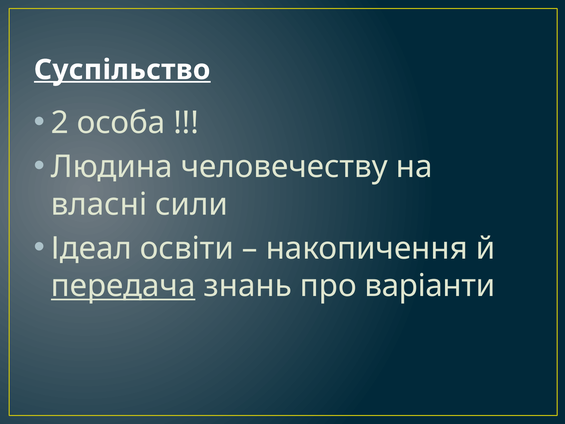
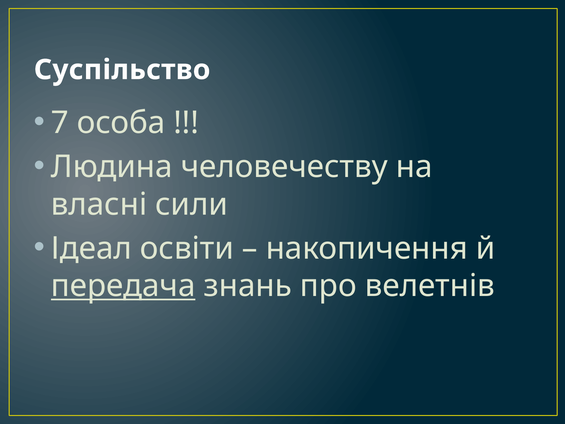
Суспільство underline: present -> none (122, 70)
2: 2 -> 7 (60, 123)
варіанти: варіанти -> велетнів (430, 286)
